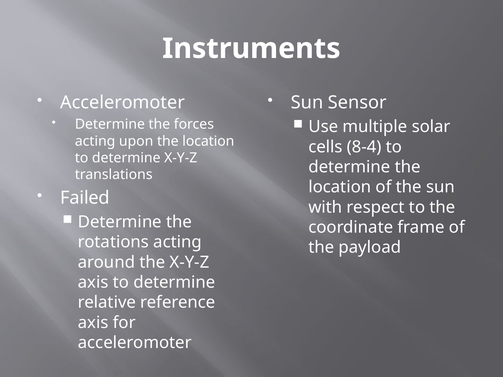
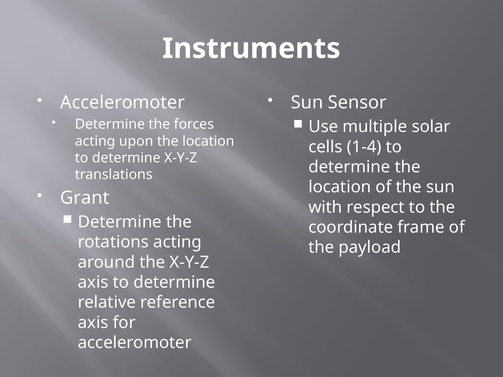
8-4: 8-4 -> 1-4 (364, 147)
Failed: Failed -> Grant (85, 198)
